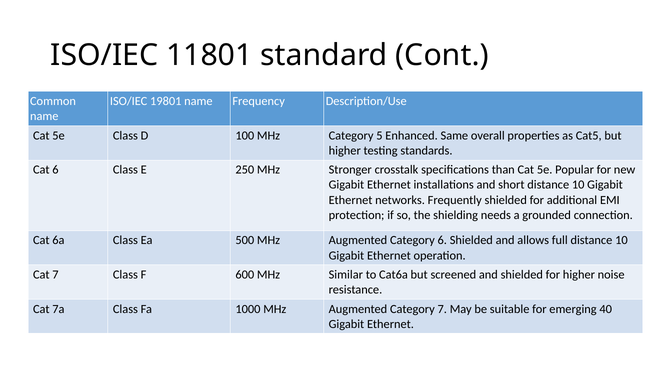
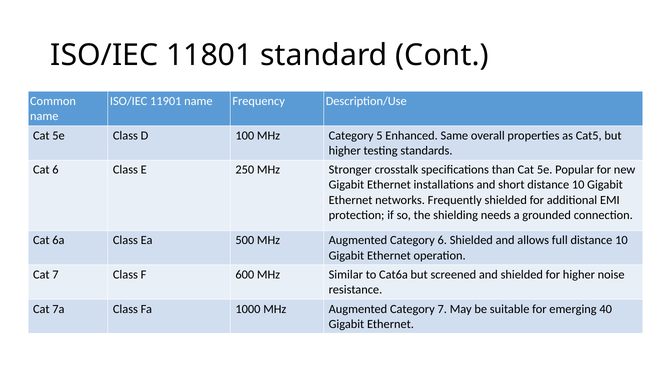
19801: 19801 -> 11901 (166, 101)
